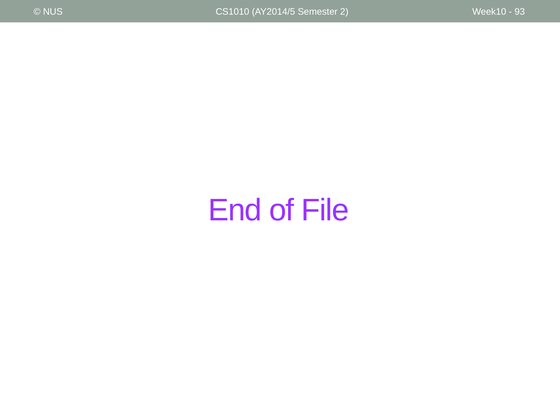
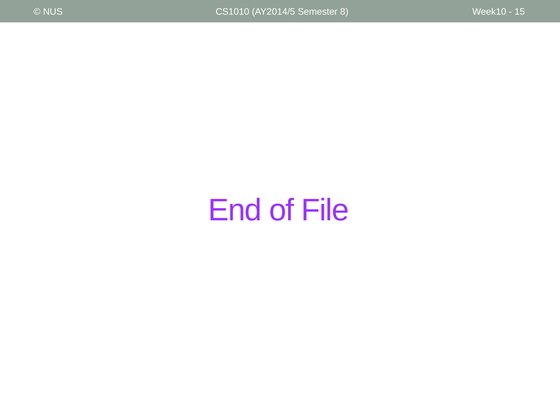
2: 2 -> 8 (344, 12)
93: 93 -> 15 (520, 12)
